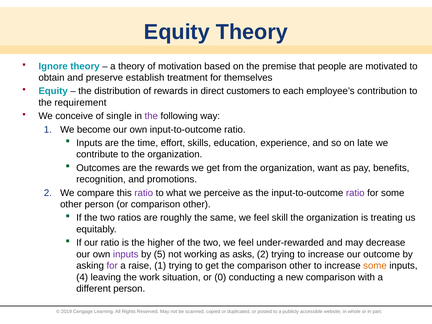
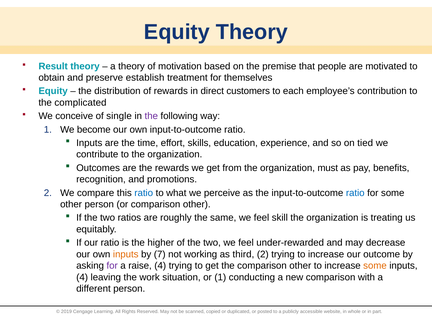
Ignore: Ignore -> Result (53, 66)
requirement: requirement -> complicated (80, 103)
late: late -> tied (365, 143)
want: want -> must (328, 168)
ratio colour: purple -> blue (144, 193)
ratio colour: purple -> blue (355, 193)
inputs colour: purple -> orange (126, 254)
5: 5 -> 7 (160, 254)
asks: asks -> third (243, 254)
raise 1: 1 -> 4 (160, 266)
or 0: 0 -> 1 (220, 277)
